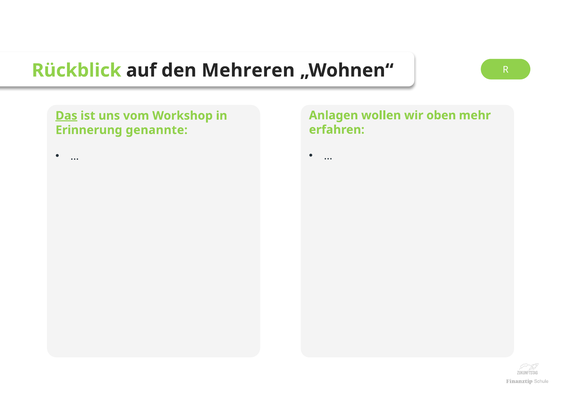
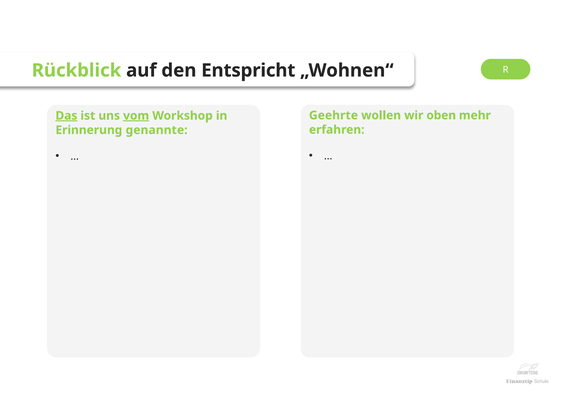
Mehreren: Mehreren -> Entspricht (248, 71)
Anlagen: Anlagen -> Geehrte (333, 116)
vom underline: none -> present (136, 116)
